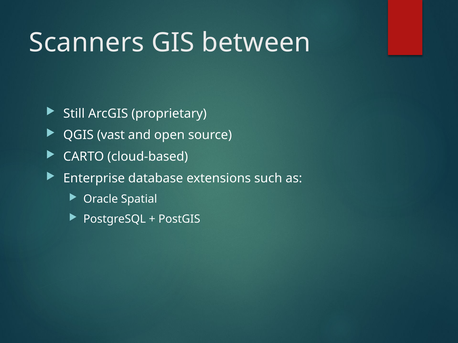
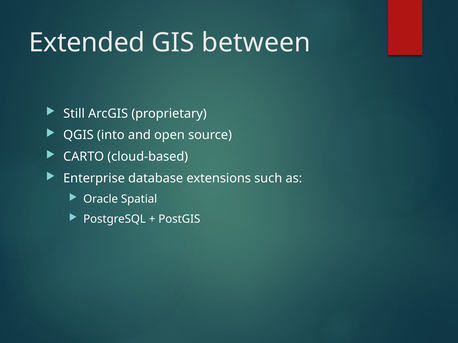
Scanners: Scanners -> Extended (87, 43)
vast: vast -> into (111, 135)
